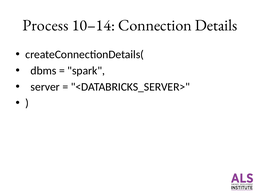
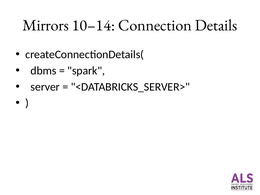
Process: Process -> Mirrors (46, 25)
